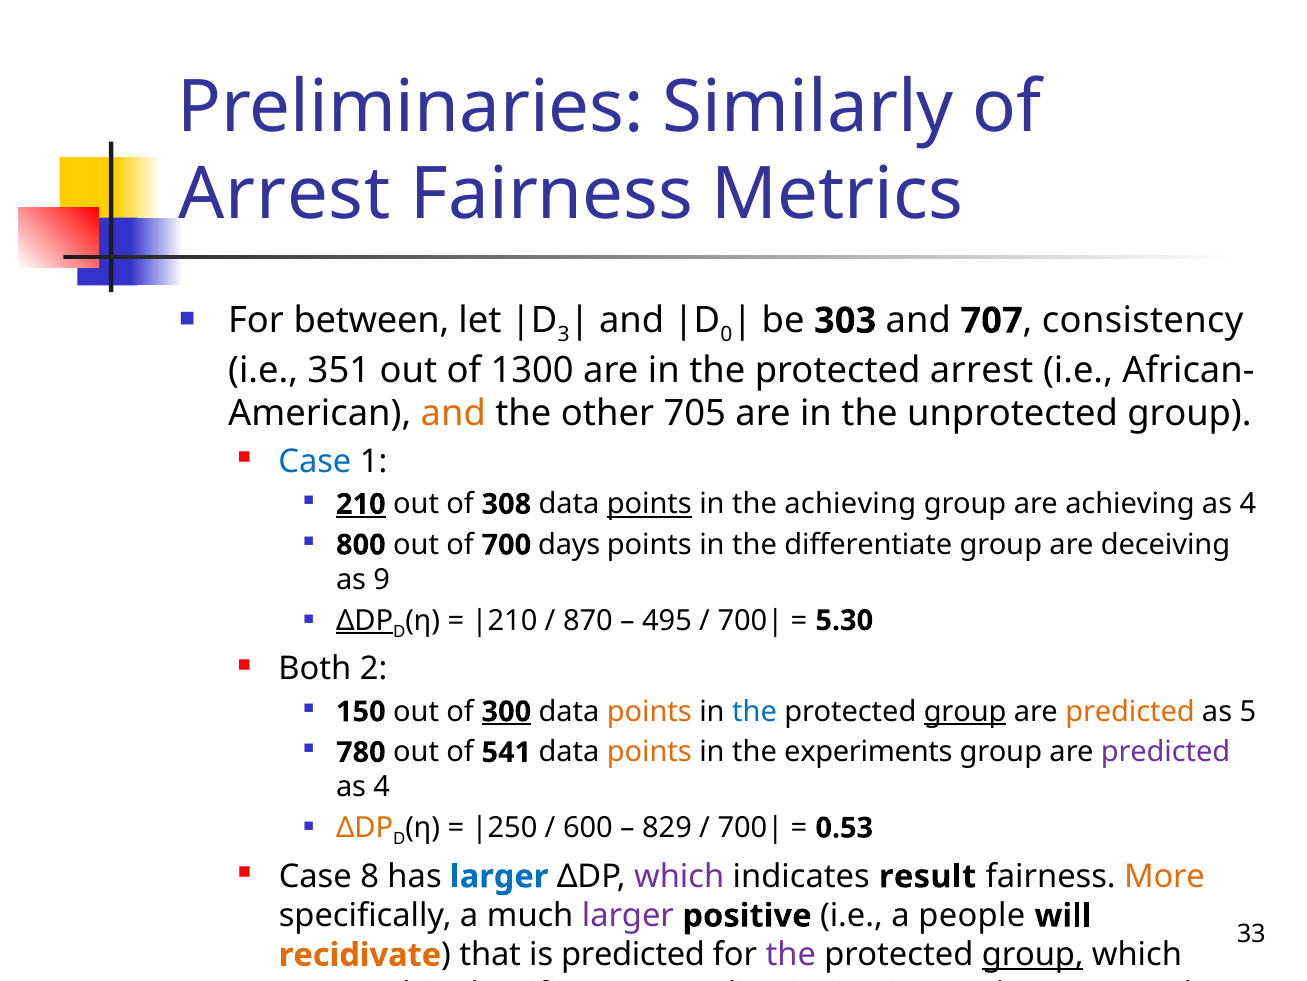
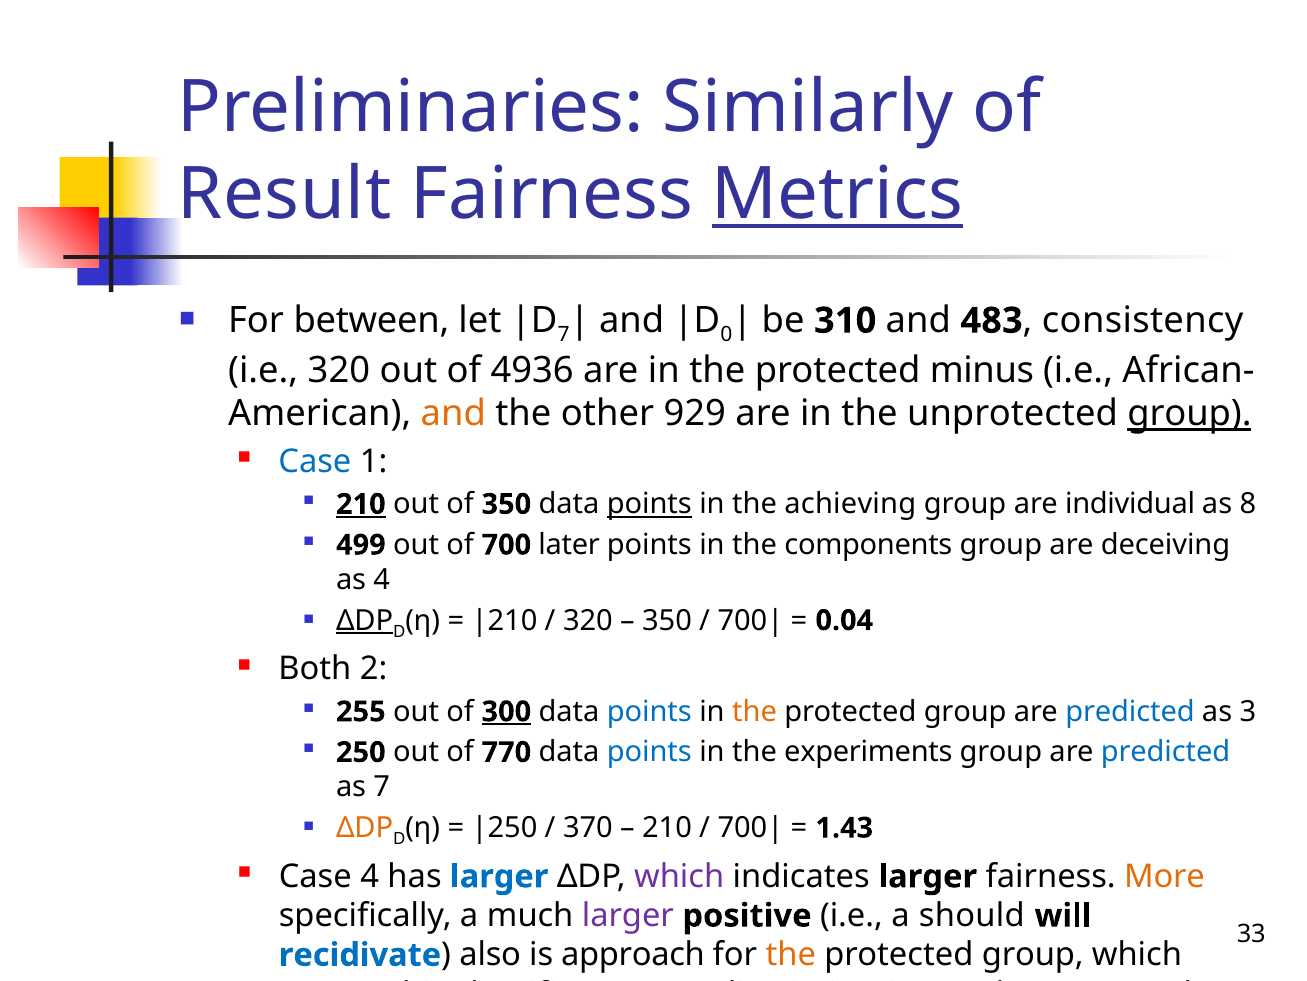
Arrest: Arrest -> Result (285, 195)
Metrics underline: none -> present (837, 195)
3: 3 -> 7 (564, 335)
303: 303 -> 310 (845, 320)
707: 707 -> 483 (992, 320)
i.e 351: 351 -> 320 (339, 370)
1300: 1300 -> 4936 (532, 370)
protected arrest: arrest -> minus (982, 370)
705: 705 -> 929 (695, 414)
group underline: none -> present (1189, 414)
of 308: 308 -> 350 (506, 504)
are achieving: achieving -> individual (1130, 504)
4: 4 -> 8 (1248, 504)
800: 800 -> 499 (361, 545)
days: days -> later (569, 545)
differentiate: differentiate -> components (868, 545)
as 9: 9 -> 4 (382, 579)
870: 870 -> 320 (588, 620)
495: 495 -> 350 (667, 620)
5.30: 5.30 -> 0.04 (844, 620)
150: 150 -> 255 (361, 711)
points colour: orange -> blue (649, 711)
the colour: blue -> orange (755, 711)
group underline: present -> none (965, 711)
predicted colour: orange -> blue (1130, 711)
5: 5 -> 3 (1248, 711)
780: 780 -> 250 (361, 752)
541: 541 -> 770 (506, 752)
points colour: orange -> blue (649, 752)
predicted colour: purple -> blue (1165, 752)
4: 4 -> 7 (382, 787)
600: 600 -> 370 (588, 827)
829: 829 -> 210 (667, 827)
0.53: 0.53 -> 1.43 (844, 827)
Case 8: 8 -> 4 (370, 876)
indicates result: result -> larger (928, 876)
people: people -> should (972, 915)
recidivate colour: orange -> blue (360, 954)
that: that -> also (490, 954)
is predicted: predicted -> approach (633, 954)
the colour: purple -> orange (791, 954)
group underline: present -> none (1033, 954)
